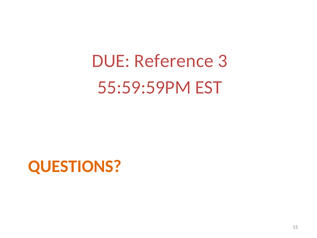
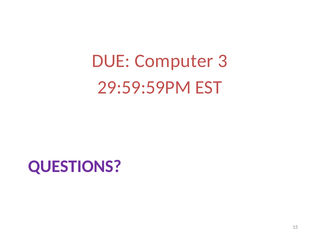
Reference: Reference -> Computer (174, 61)
55:59:59PM: 55:59:59PM -> 29:59:59PM (144, 87)
QUESTIONS colour: orange -> purple (75, 166)
